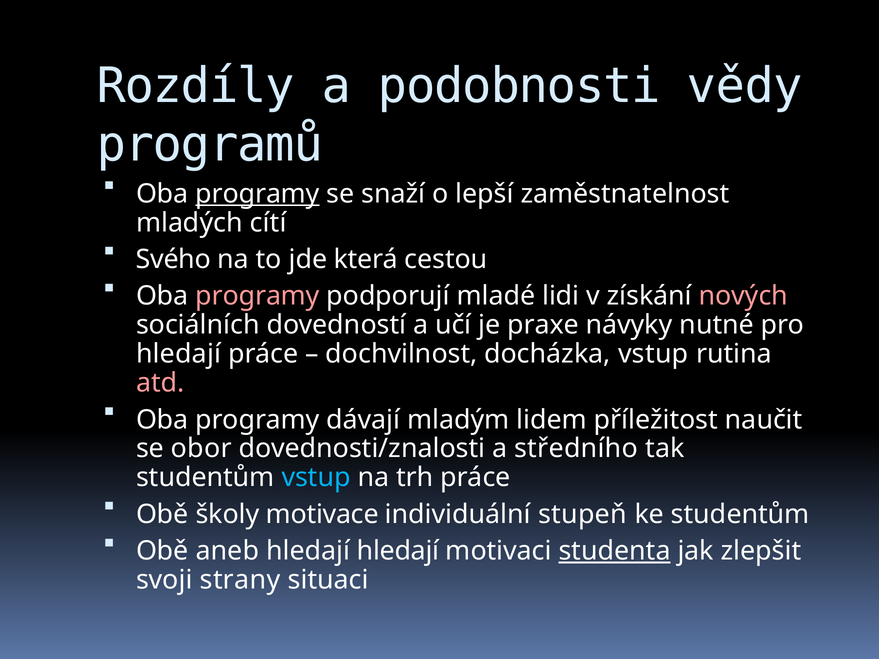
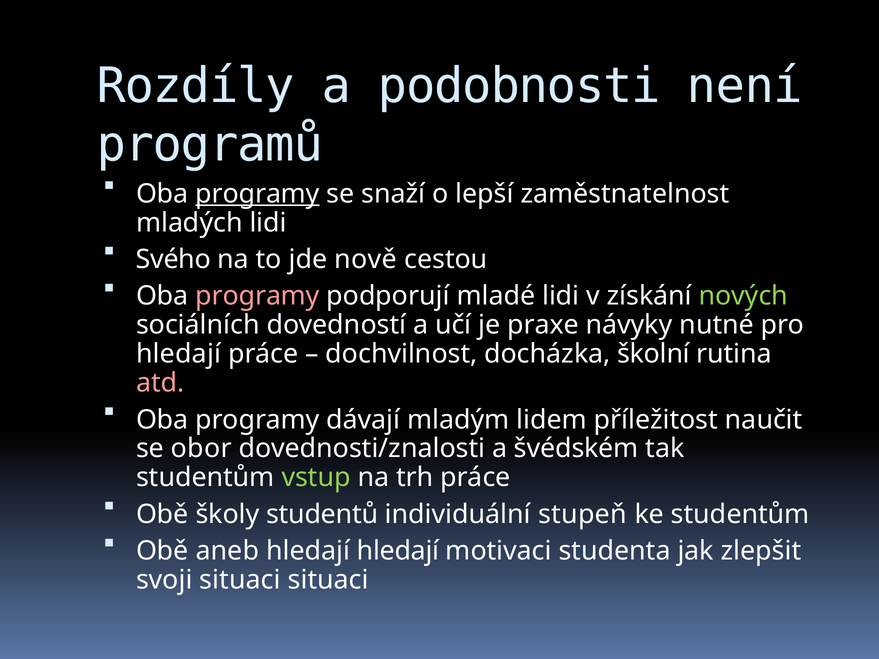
vědy: vědy -> není (745, 86)
mladých cítí: cítí -> lidi (268, 223)
která: která -> nově (366, 259)
nových colour: pink -> light green (743, 296)
docházka vstup: vstup -> školní (654, 354)
středního: středního -> švédském (576, 449)
vstup colour: light blue -> light green (316, 478)
motivace: motivace -> studentů (322, 514)
studenta underline: present -> none (615, 551)
svoji strany: strany -> situaci (240, 580)
